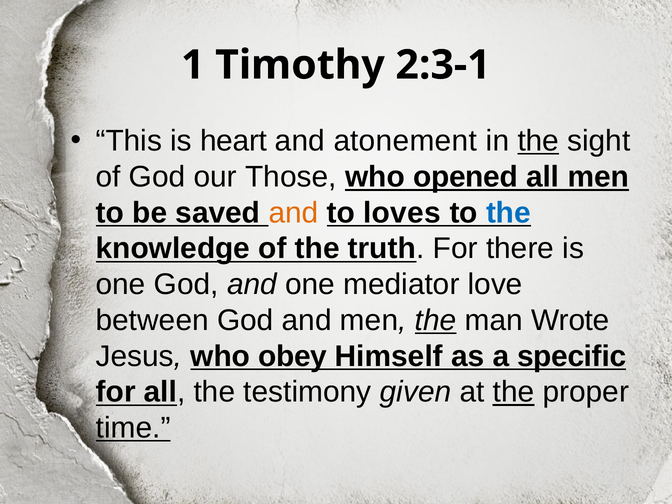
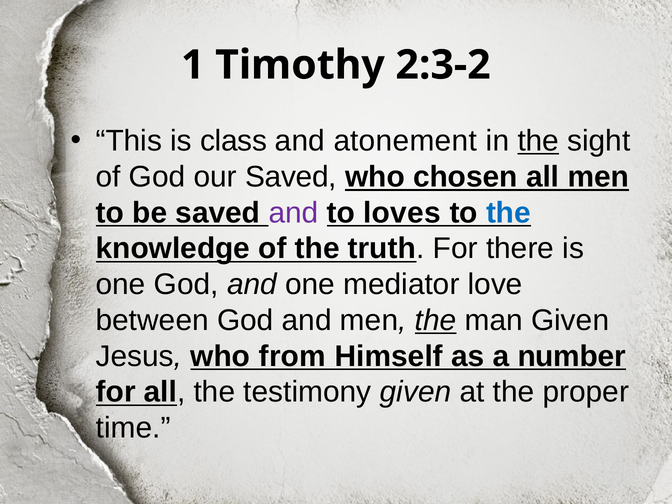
2:3-1: 2:3-1 -> 2:3-2 (443, 65)
heart: heart -> class (234, 141)
our Those: Those -> Saved (291, 177)
opened: opened -> chosen (465, 177)
and colour: orange -> purple (294, 213)
man Wrote: Wrote -> Given (570, 320)
obey: obey -> from (292, 356)
specific: specific -> number (572, 356)
the underline: present -> none (513, 392)
time underline: present -> none (133, 428)
